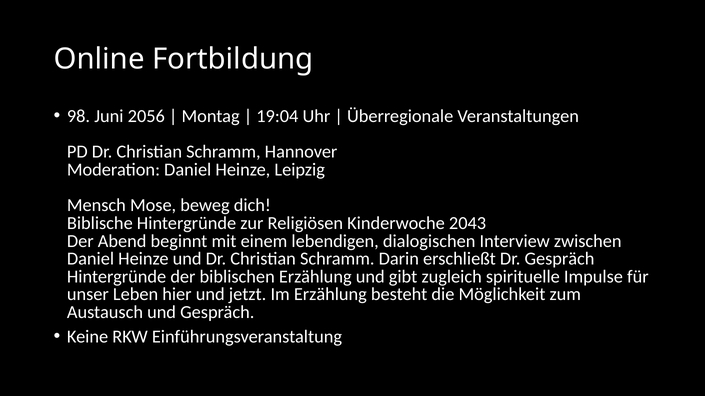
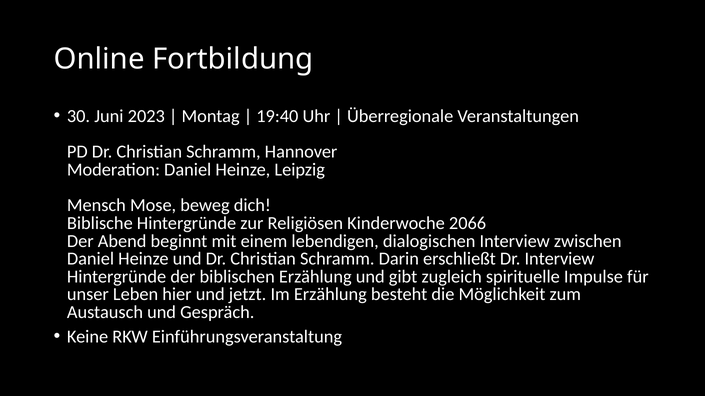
98: 98 -> 30 (79, 116)
2056: 2056 -> 2023 (146, 116)
19:04: 19:04 -> 19:40 (277, 116)
2043: 2043 -> 2066 (468, 223)
Dr Gespräch: Gespräch -> Interview (560, 259)
